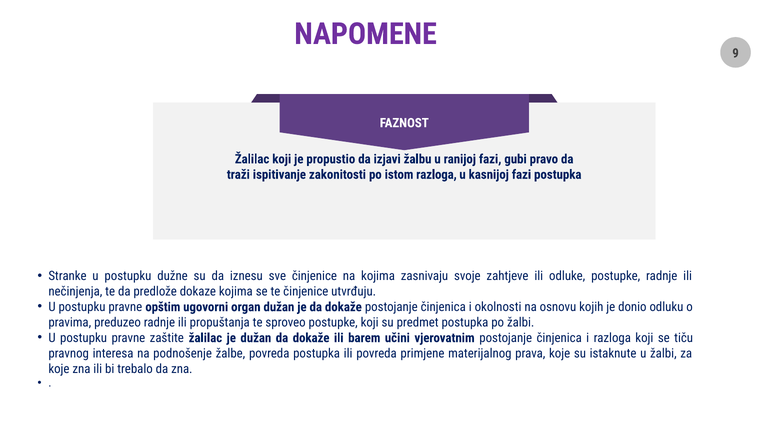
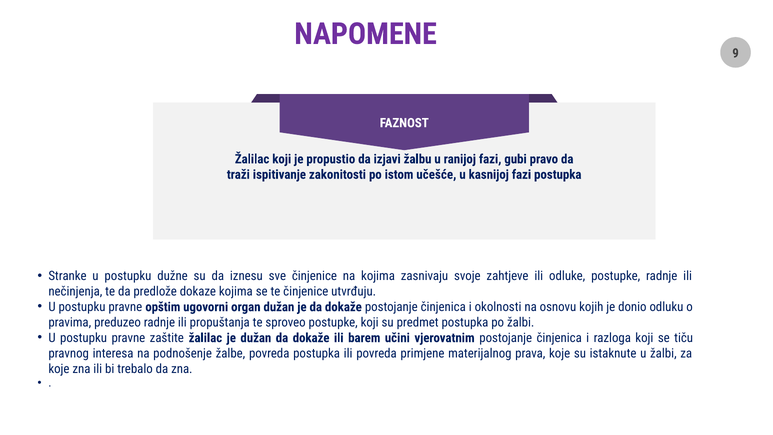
istom razloga: razloga -> učešće (436, 174)
